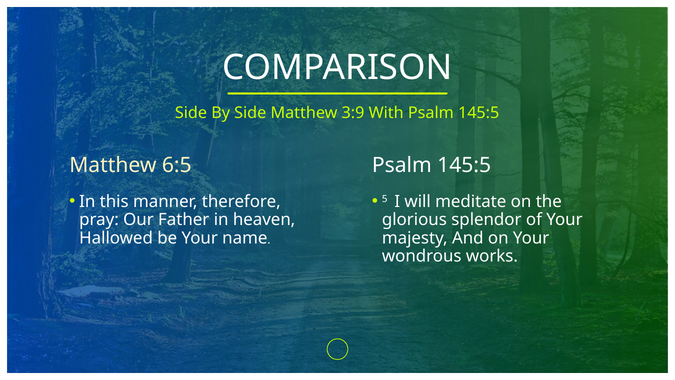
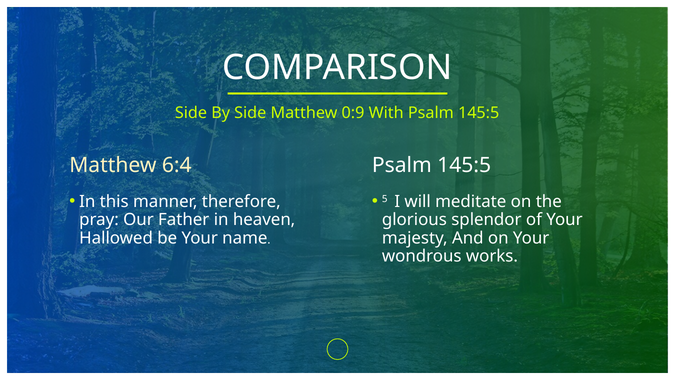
3:9: 3:9 -> 0:9 (353, 113)
6:5: 6:5 -> 6:4 (177, 165)
